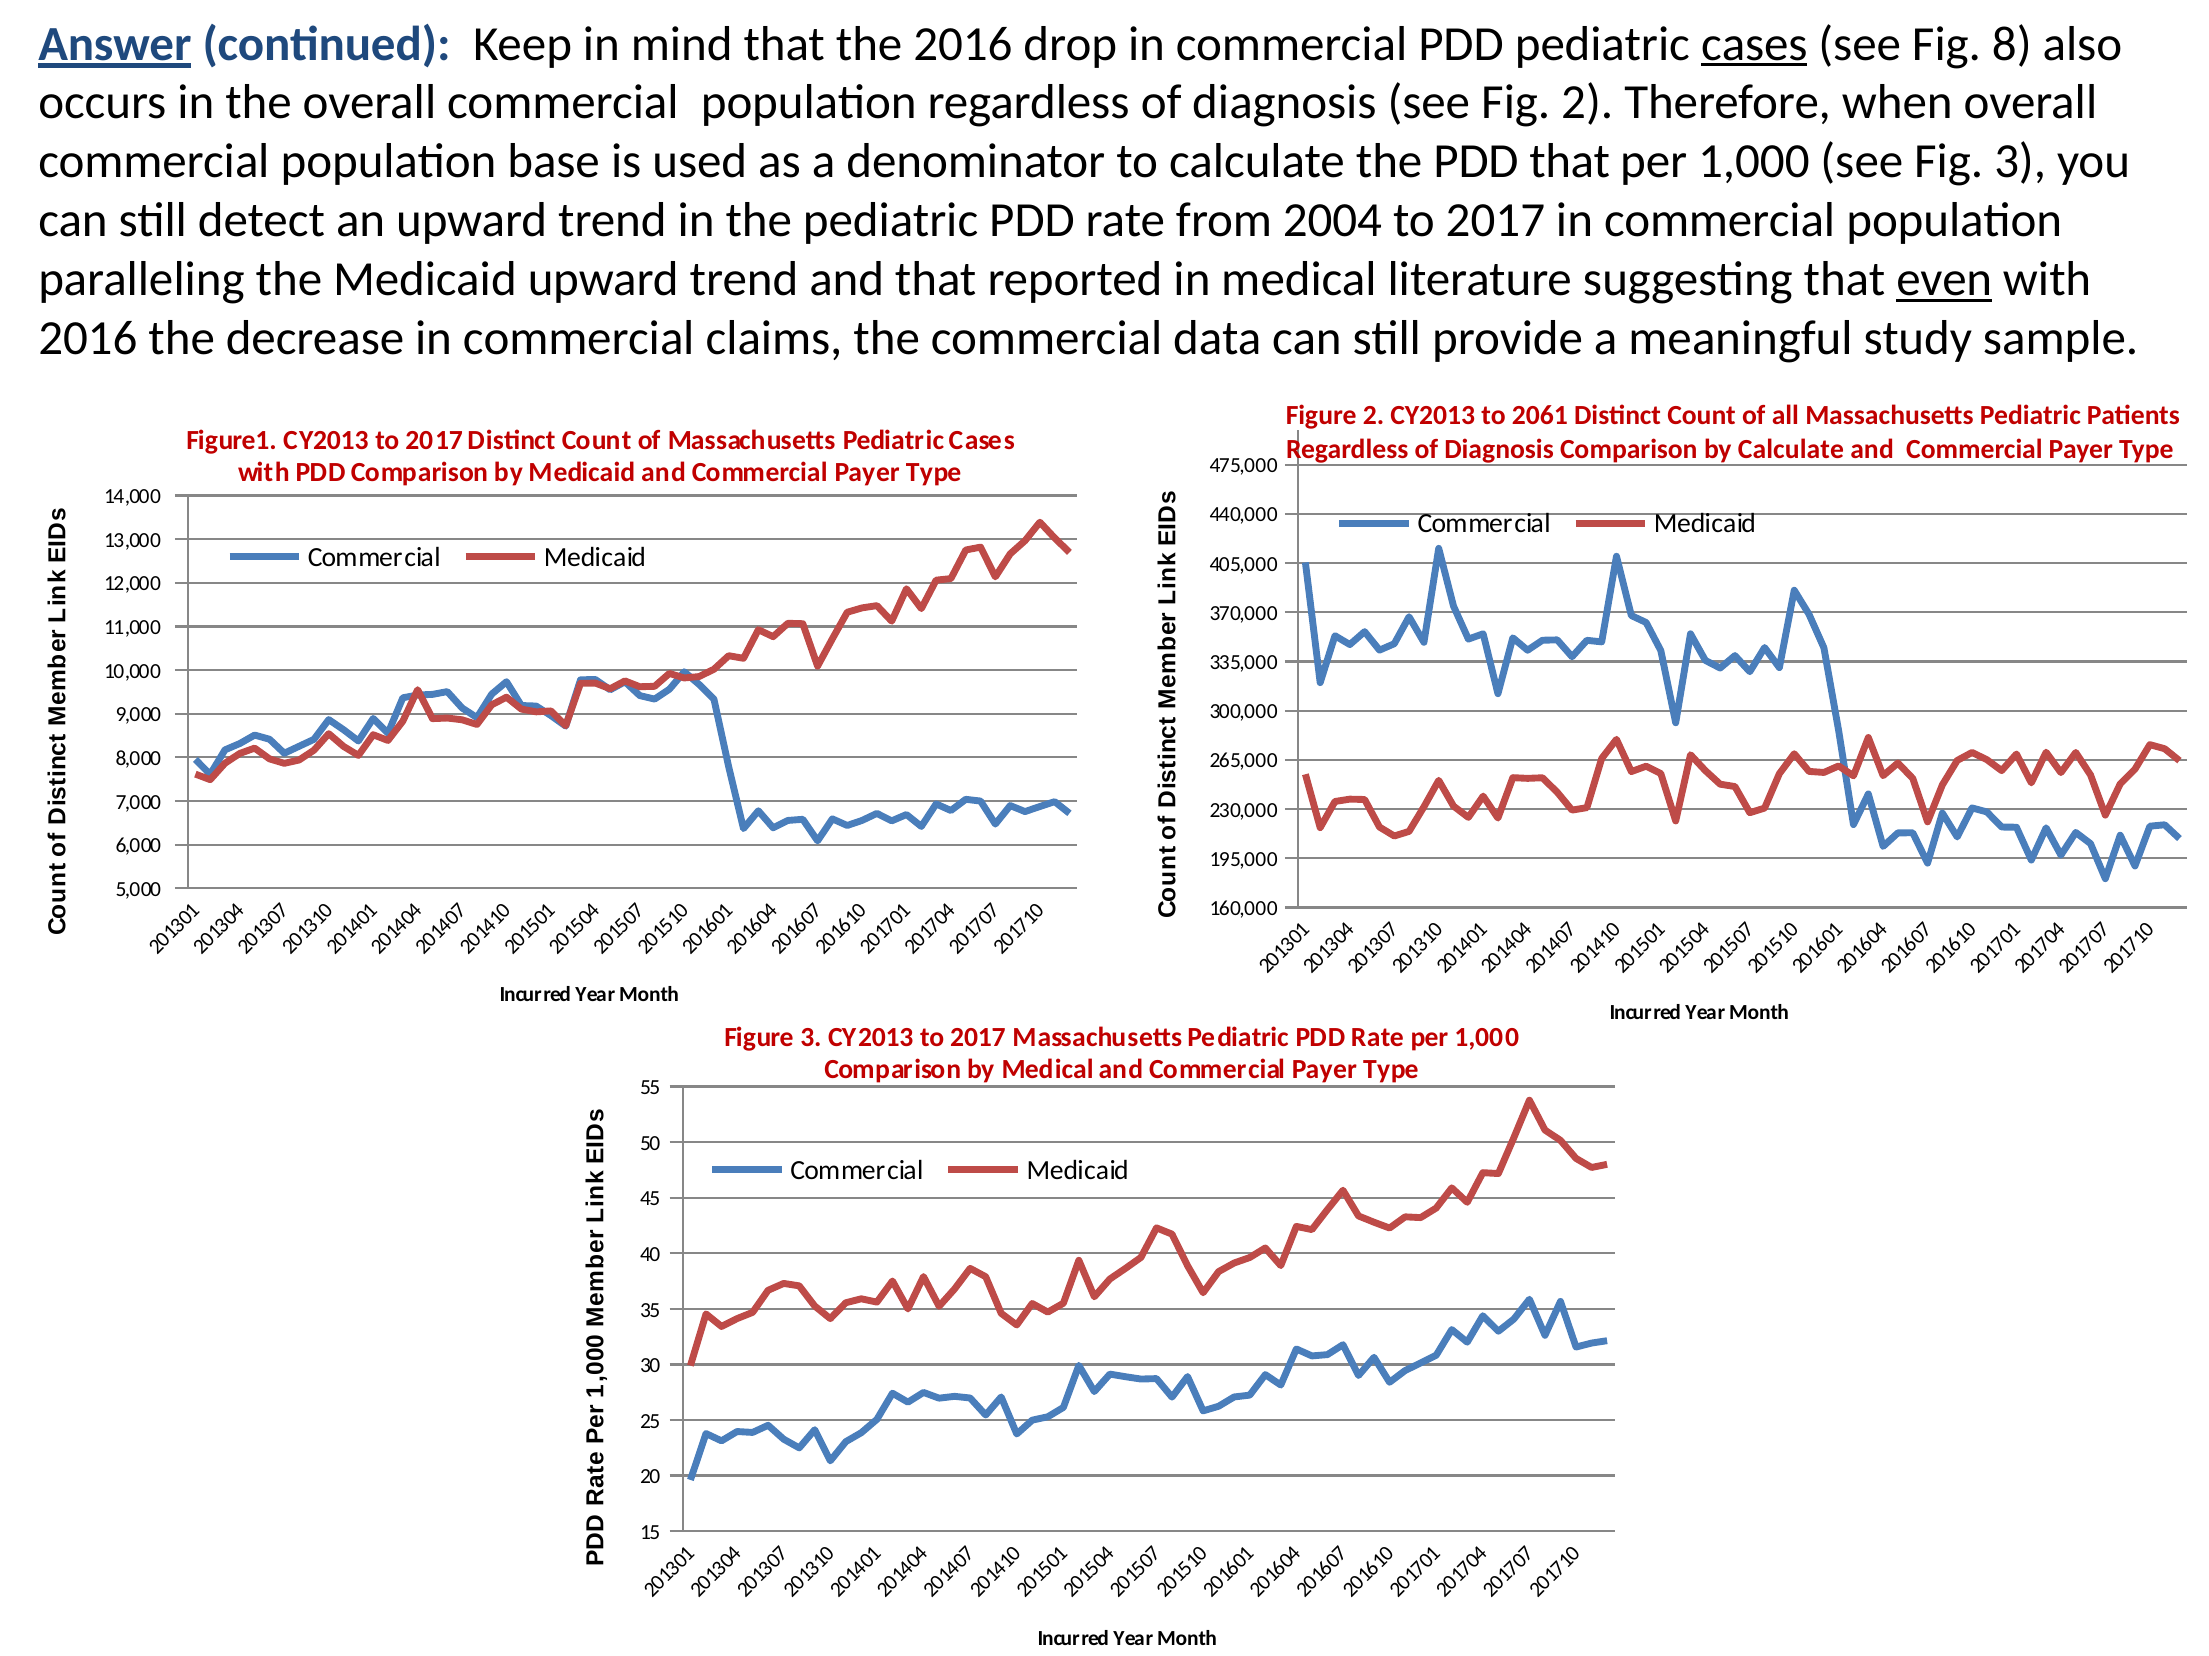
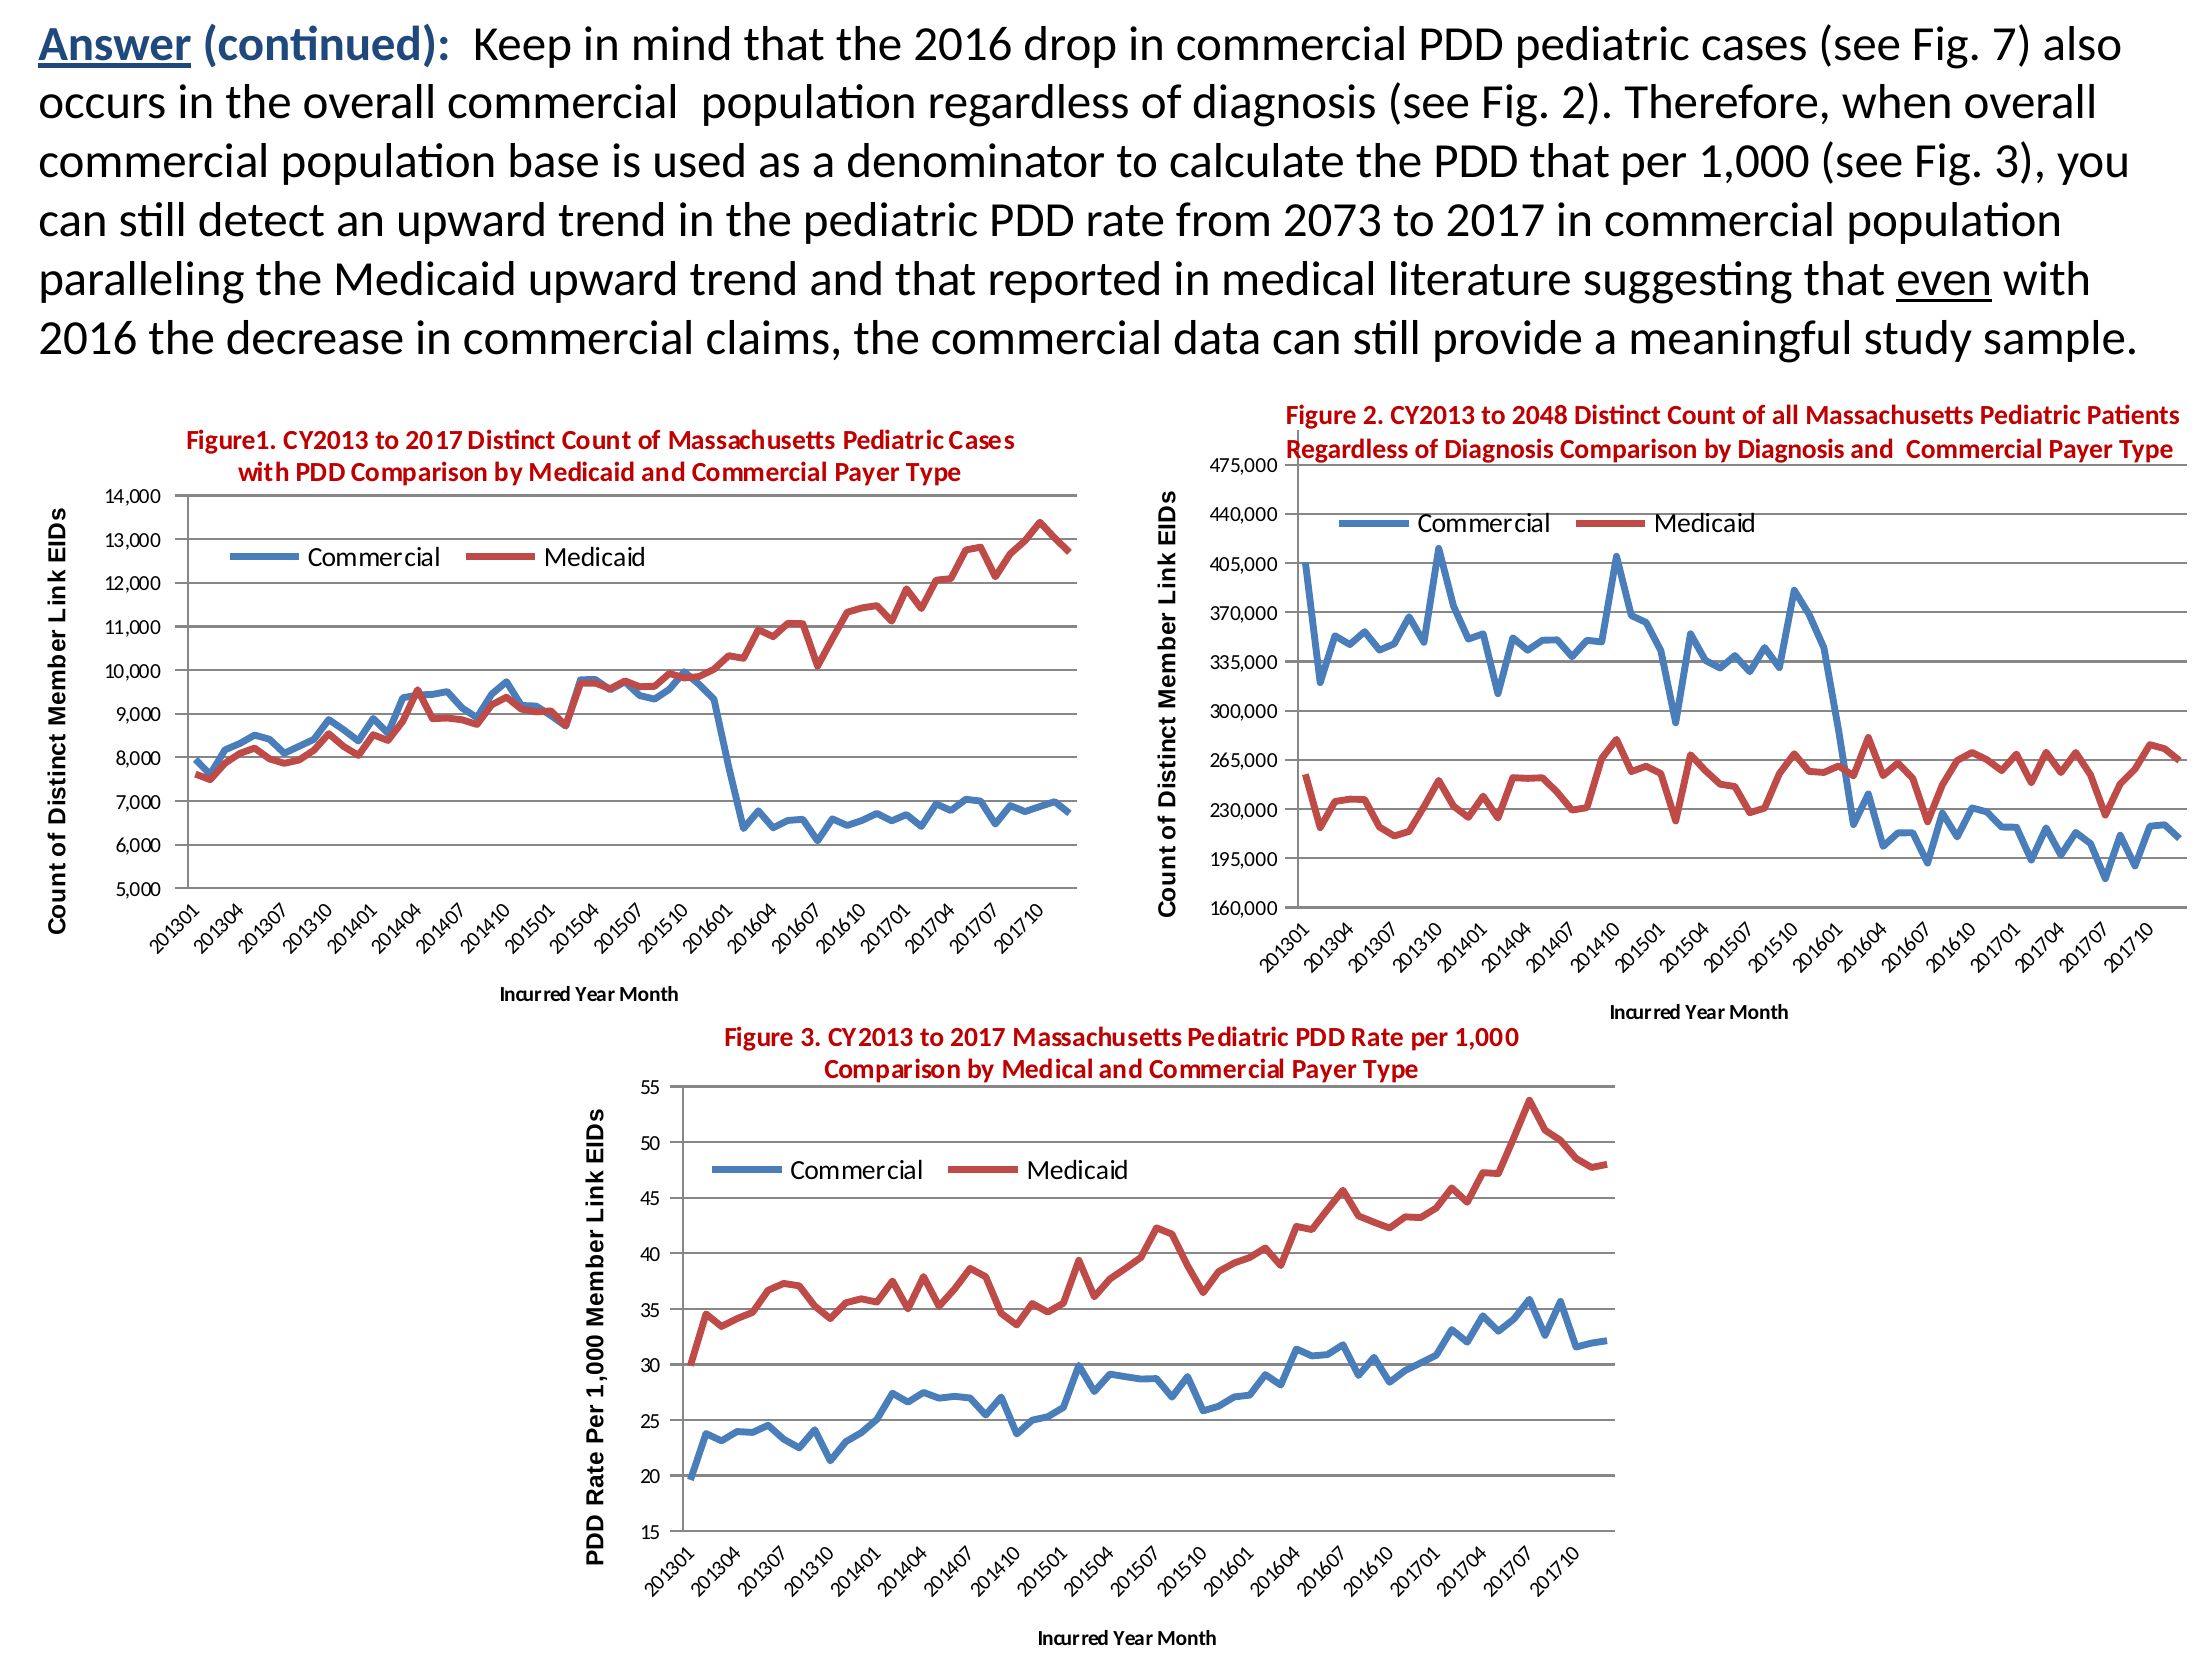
cases underline: present -> none (1754, 44)
Fig 8: 8 -> 7 (2012, 44)
2004: 2004 -> 2073 (1333, 221)
2061: 2061 -> 2048 (1540, 416)
by Calculate: Calculate -> Diagnosis (1791, 449)
